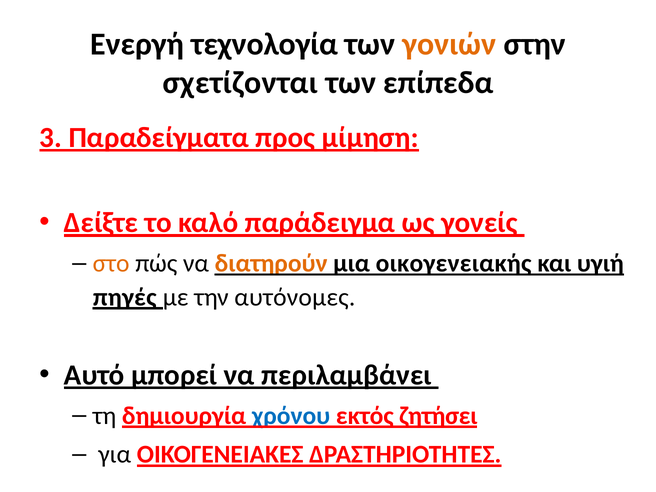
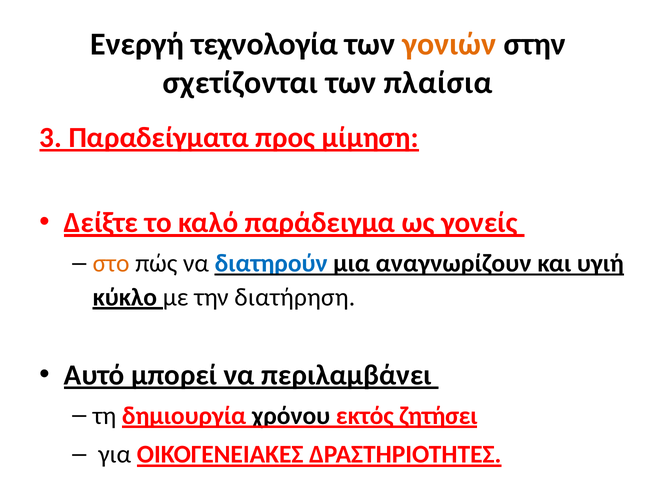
επίπεδα: επίπεδα -> πλαίσια (438, 83)
διατηρούν colour: orange -> blue (271, 264)
οικογενειακής: οικογενειακής -> αναγνωρίζουν (454, 264)
πηγές: πηγές -> κύκλο (125, 297)
αυτόνομες: αυτόνομες -> διατήρηση (295, 297)
χρόνου colour: blue -> black (291, 416)
